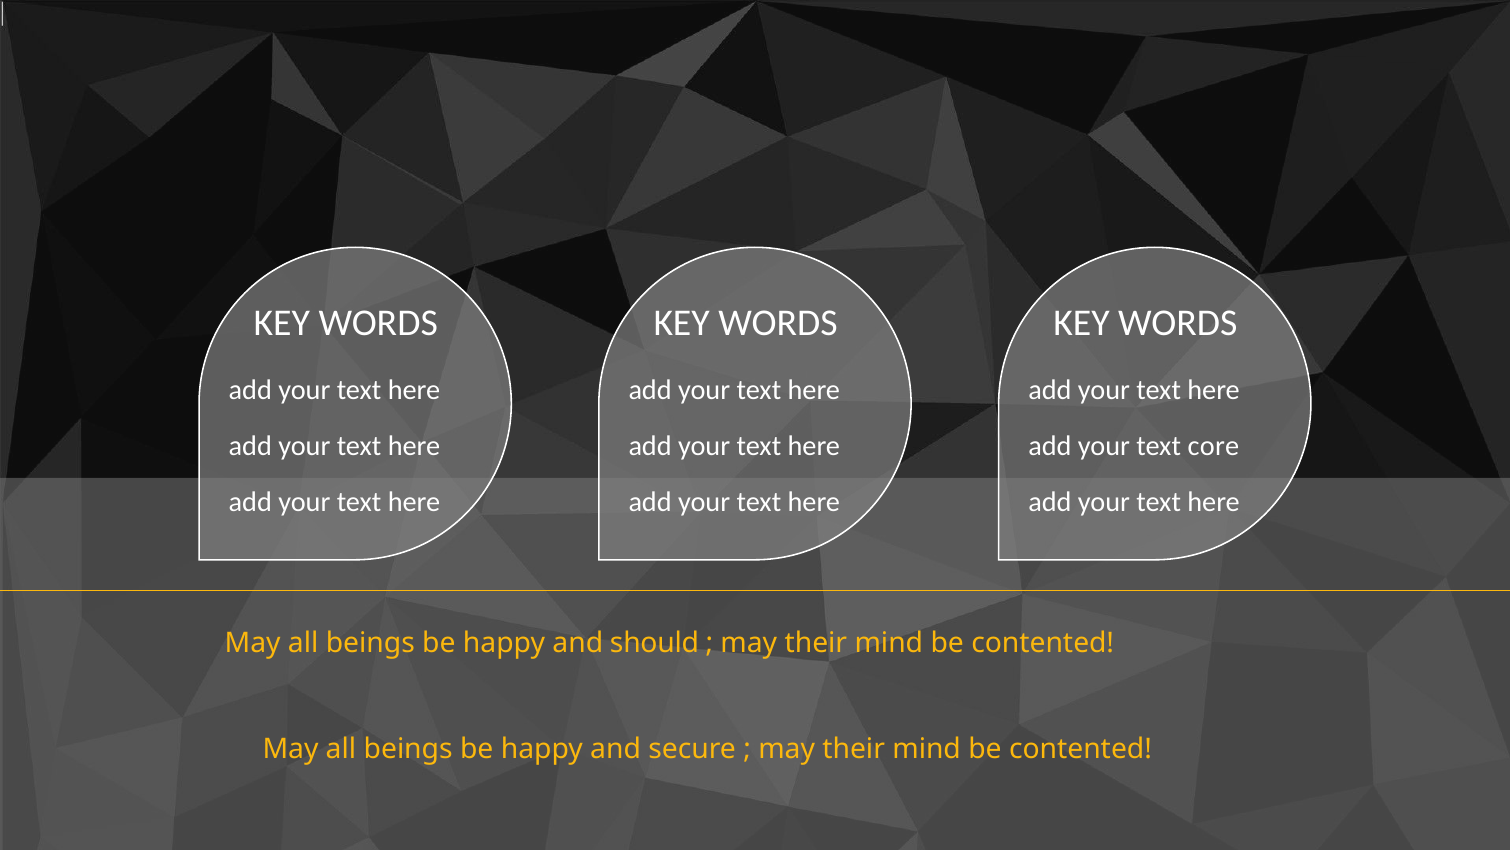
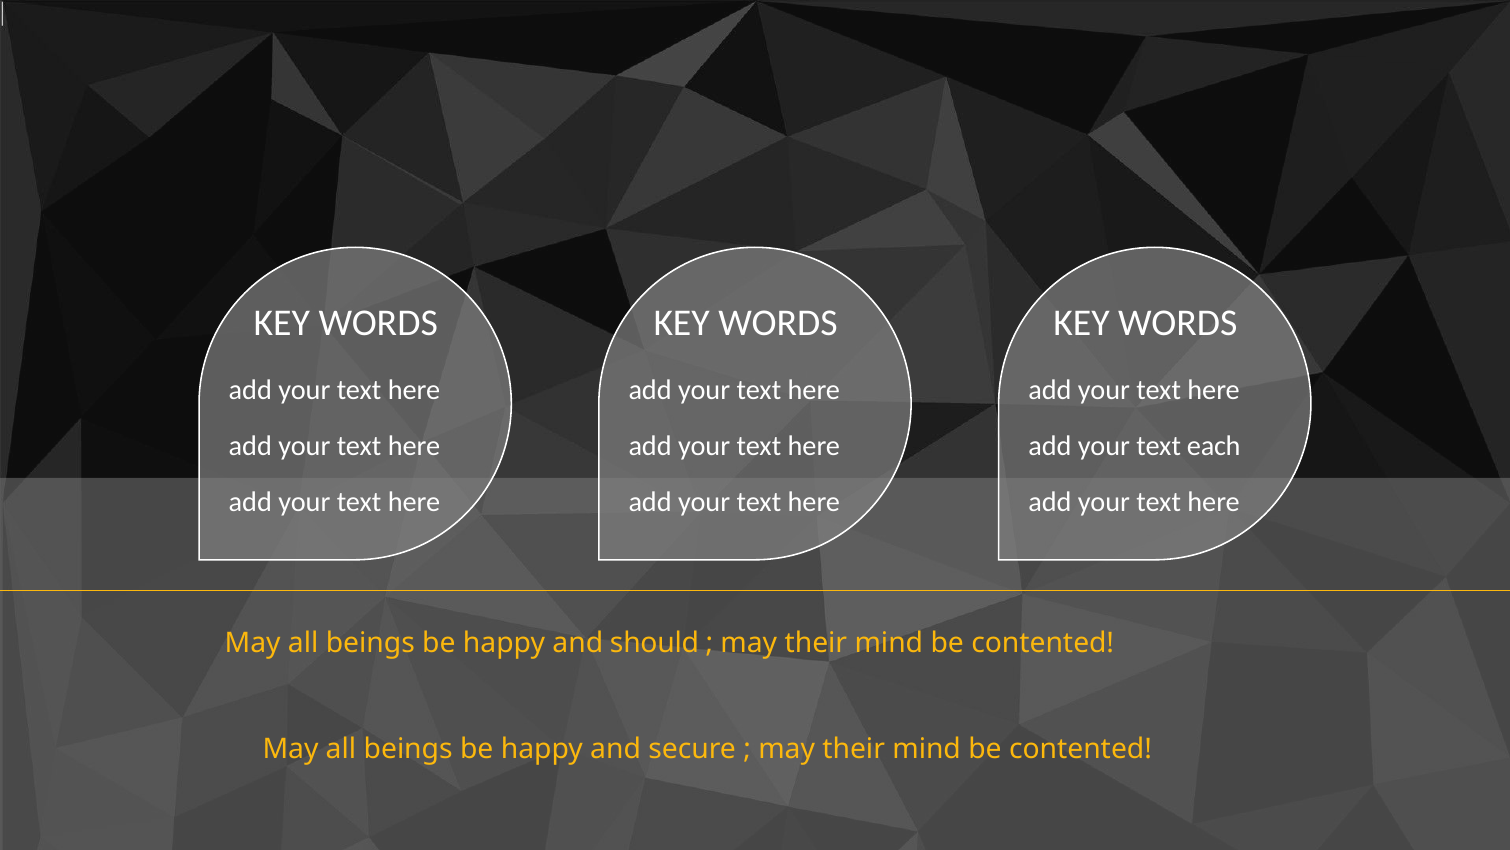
core: core -> each (1214, 446)
